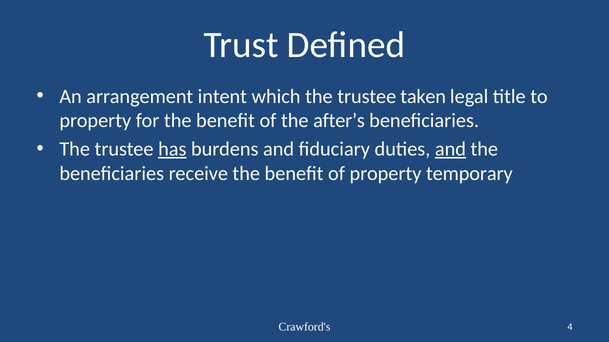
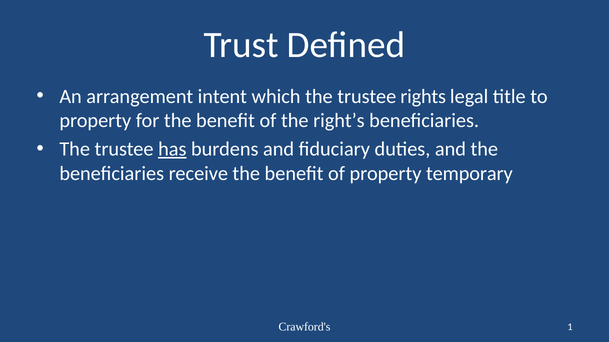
taken: taken -> rights (423, 97)
after’s: after’s -> right’s (339, 121)
and underline: present -> none (450, 149)
4: 4 -> 1 (570, 327)
